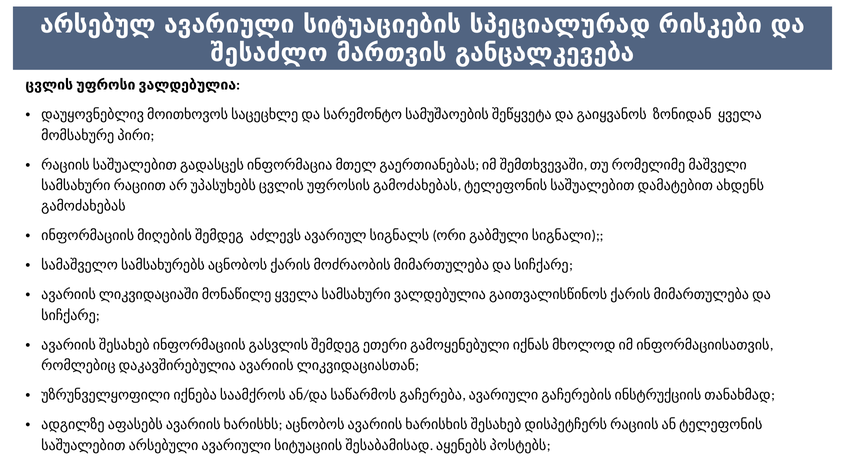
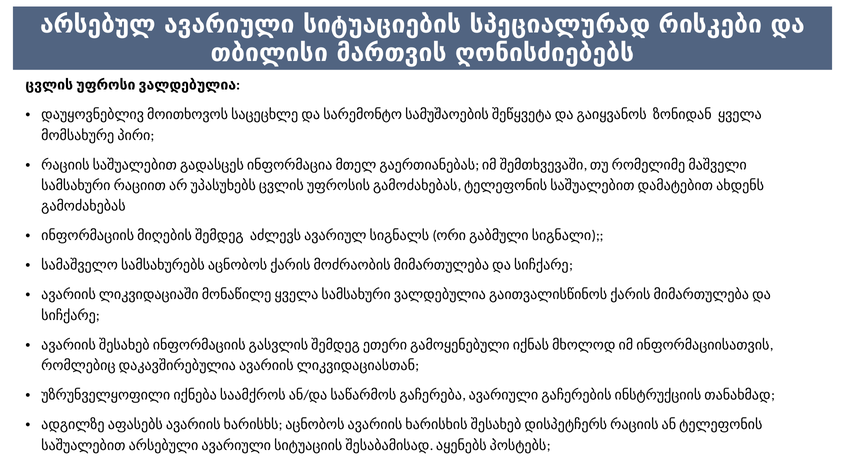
შესაძლო: შესაძლო -> თბილისი (269, 53)
განცალკევება: განცალკევება -> ღონისძიებებს (545, 53)
